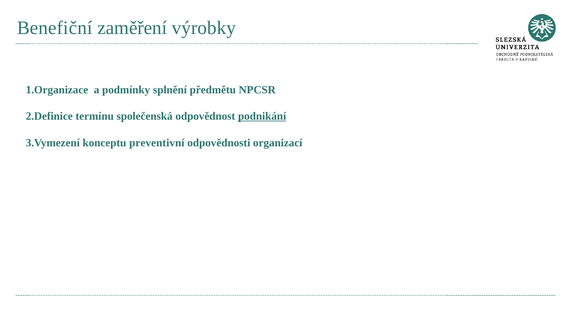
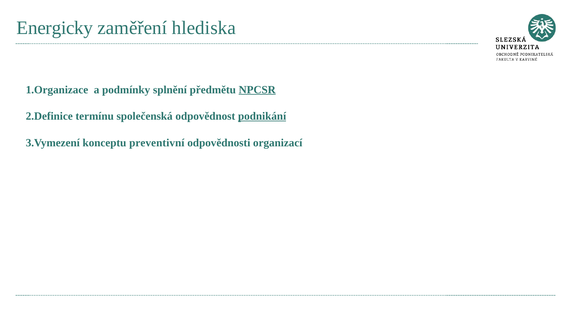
Benefiční: Benefiční -> Energicky (55, 28)
výrobky: výrobky -> hlediska (204, 28)
NPCSR underline: none -> present (257, 90)
